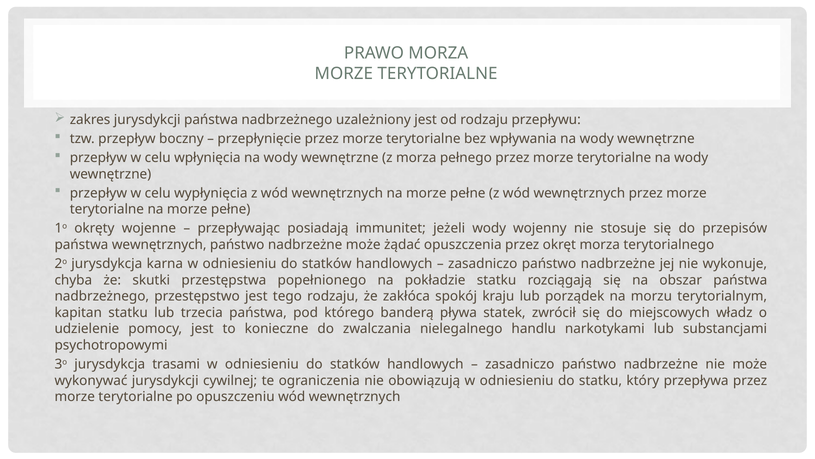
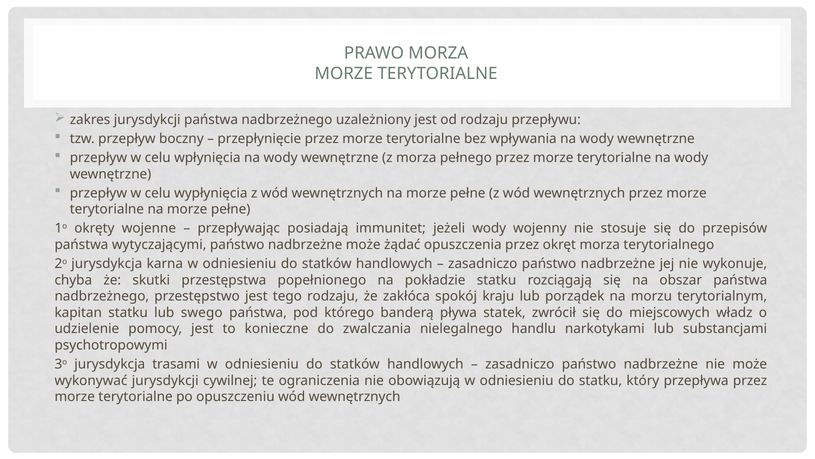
państwa wewnętrznych: wewnętrznych -> wytyczającymi (159, 244)
trzecia: trzecia -> swego (202, 312)
